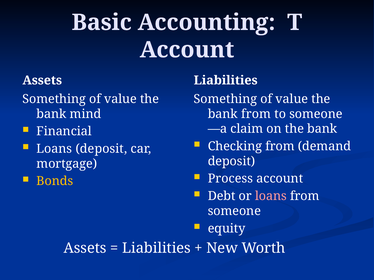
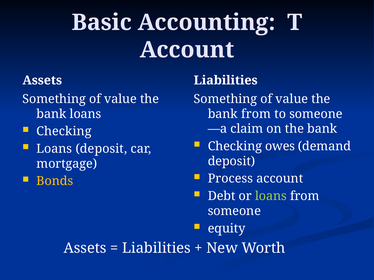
bank mind: mind -> loans (86, 114)
Financial: Financial -> Checking (64, 132)
Checking from: from -> owes (280, 147)
loans colour: pink -> light green (271, 196)
